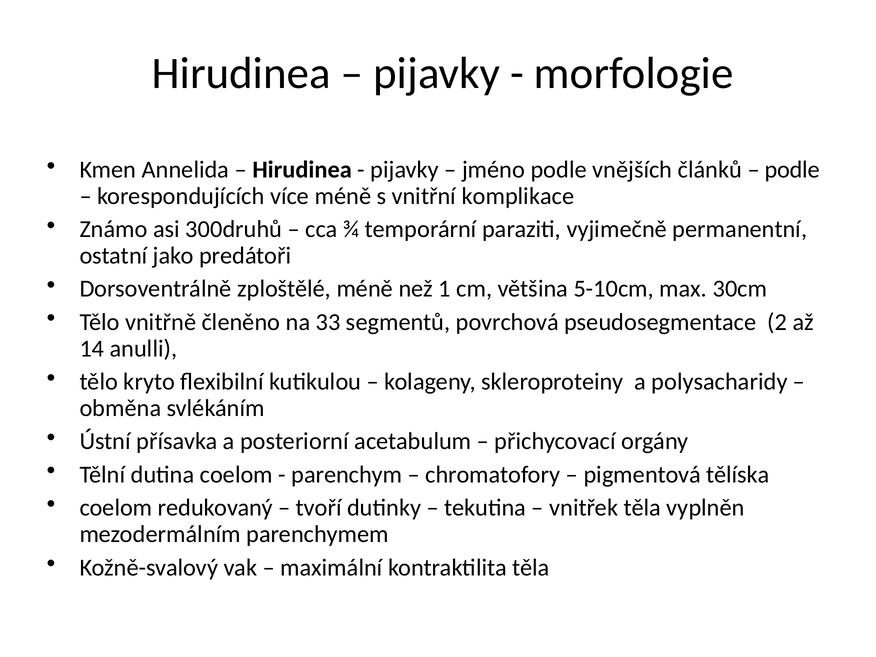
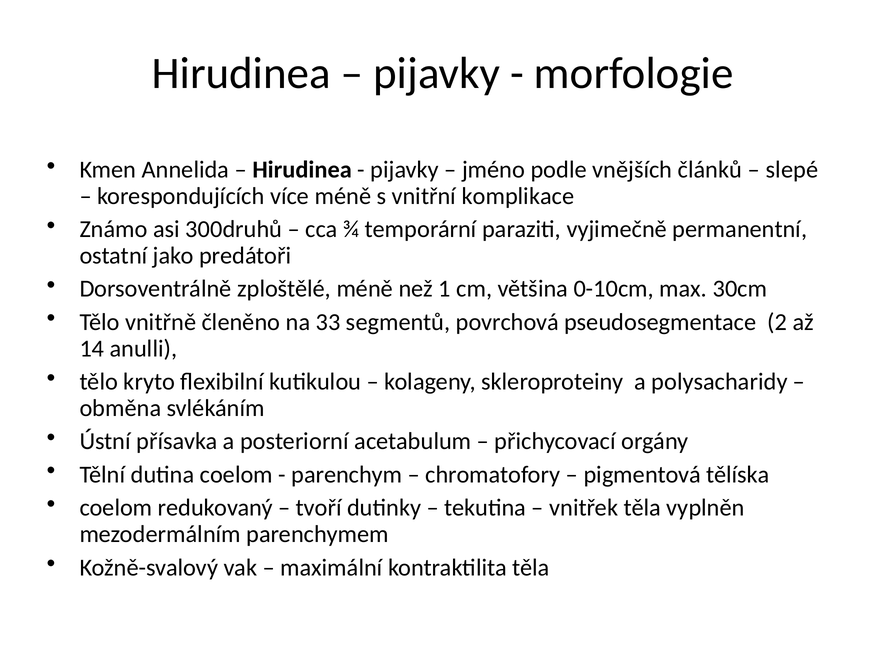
podle: podle -> slepé (792, 170)
5-10cm: 5-10cm -> 0-10cm (614, 289)
